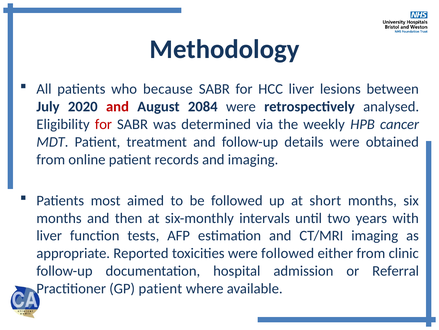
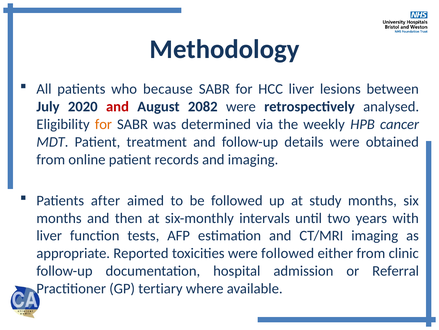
2084: 2084 -> 2082 (203, 106)
for colour: red -> orange (103, 124)
most: most -> after (105, 200)
short: short -> study (325, 200)
GP patient: patient -> tertiary (160, 288)
